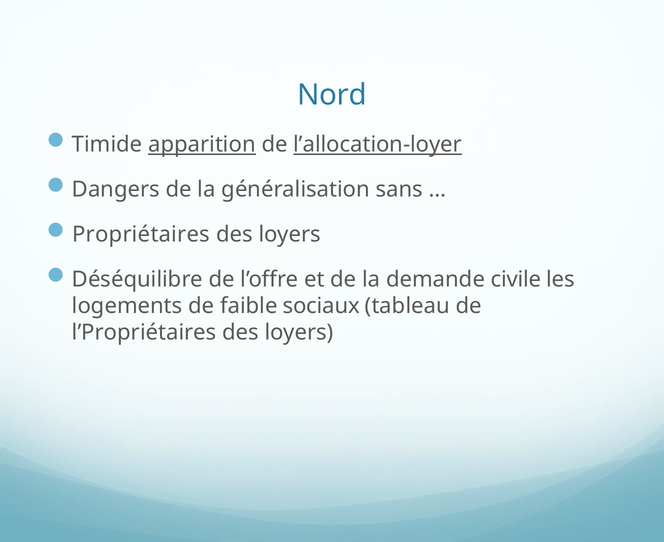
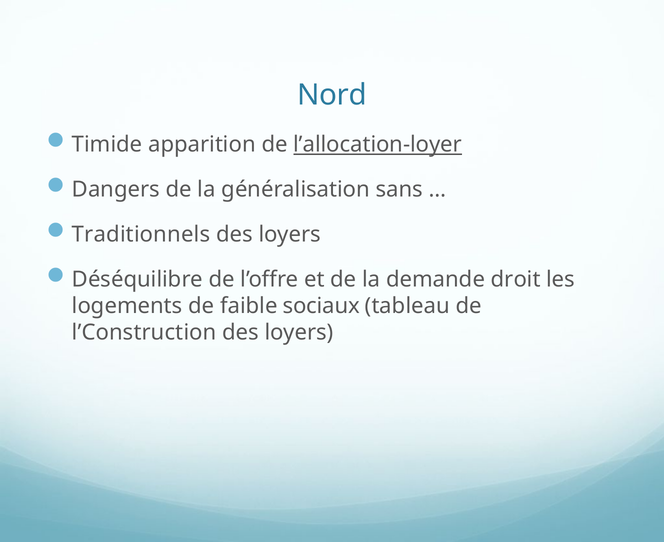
apparition underline: present -> none (202, 145)
Propriétaires: Propriétaires -> Traditionnels (141, 235)
civile: civile -> droit (516, 280)
l’Propriétaires: l’Propriétaires -> l’Construction (144, 333)
